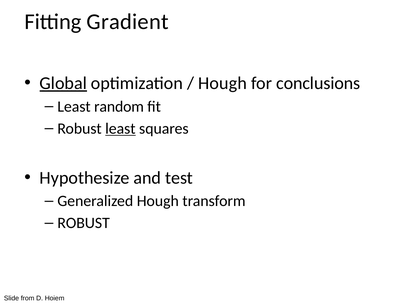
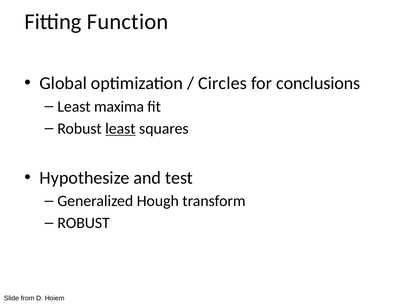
Gradient: Gradient -> Function (128, 22)
Global underline: present -> none (63, 83)
Hough: Hough -> Circles (222, 83)
random: random -> maxima (119, 107)
